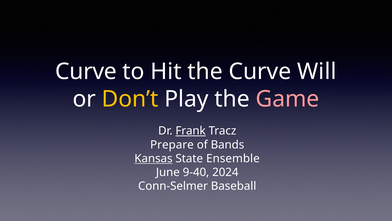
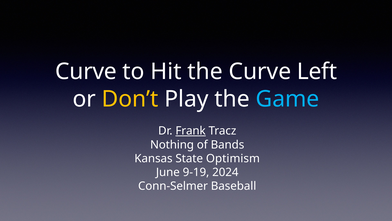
Will: Will -> Left (317, 71)
Game colour: pink -> light blue (288, 99)
Prepare: Prepare -> Nothing (172, 144)
Kansas underline: present -> none (153, 158)
Ensemble: Ensemble -> Optimism (233, 158)
9-40: 9-40 -> 9-19 (196, 172)
